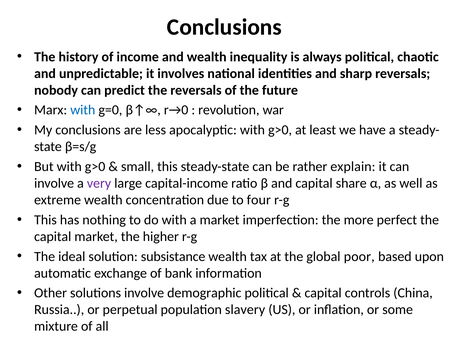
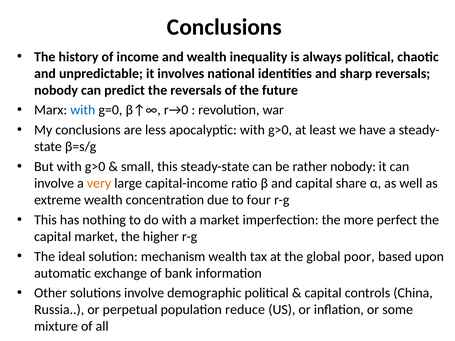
rather explain: explain -> nobody (353, 167)
very colour: purple -> orange (99, 183)
subsistance: subsistance -> mechanism (173, 257)
slavery: slavery -> reduce (245, 310)
